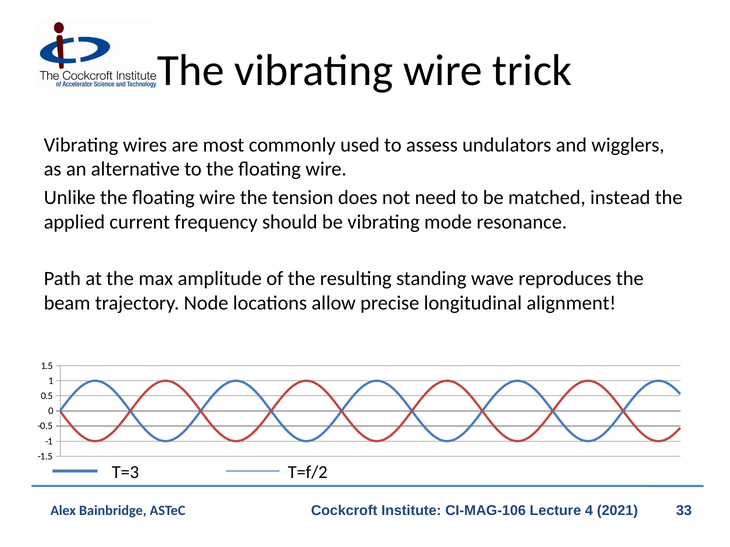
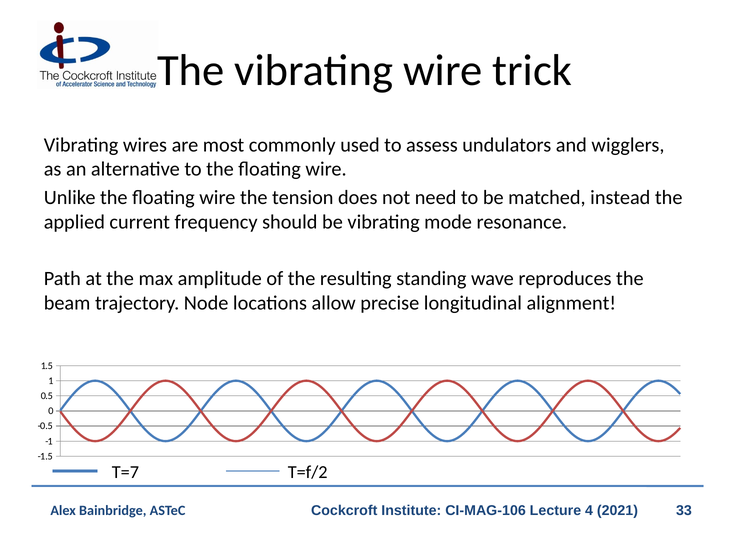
T=3: T=3 -> T=7 (125, 472)
